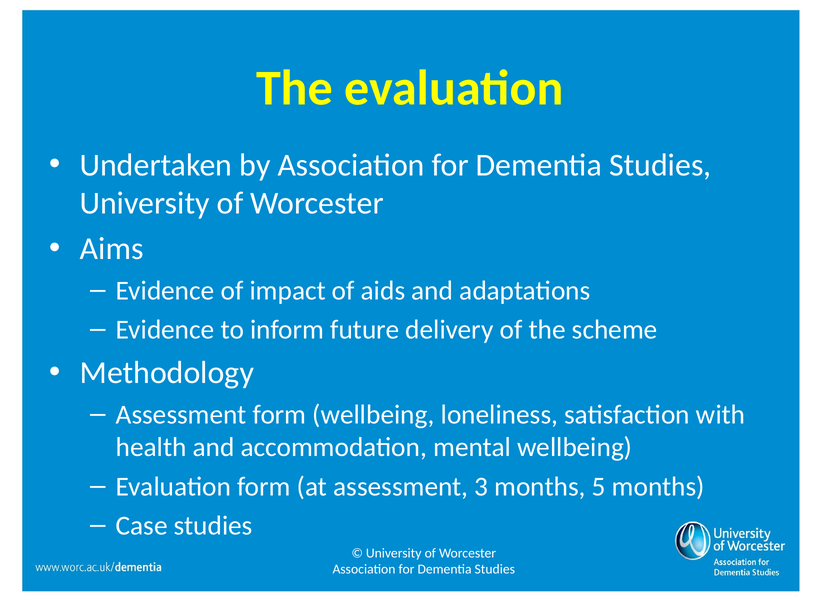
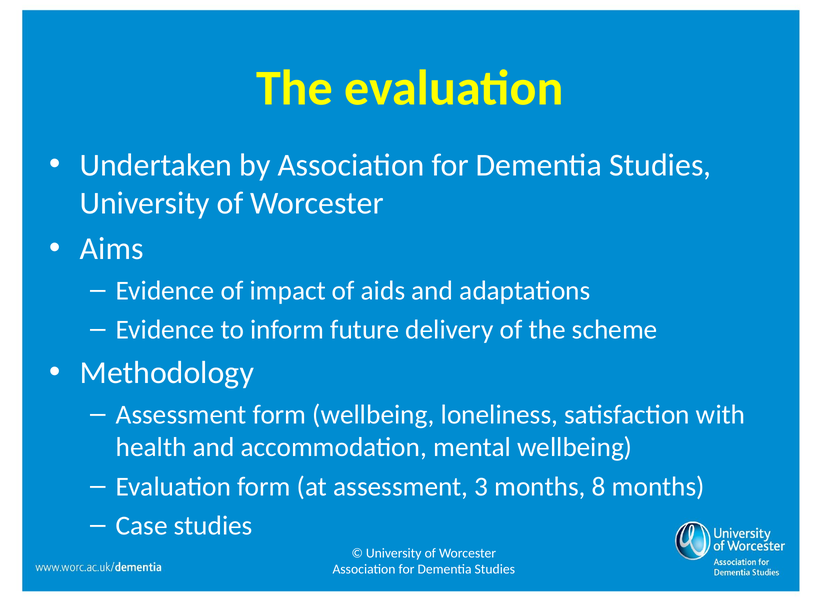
5: 5 -> 8 (599, 487)
